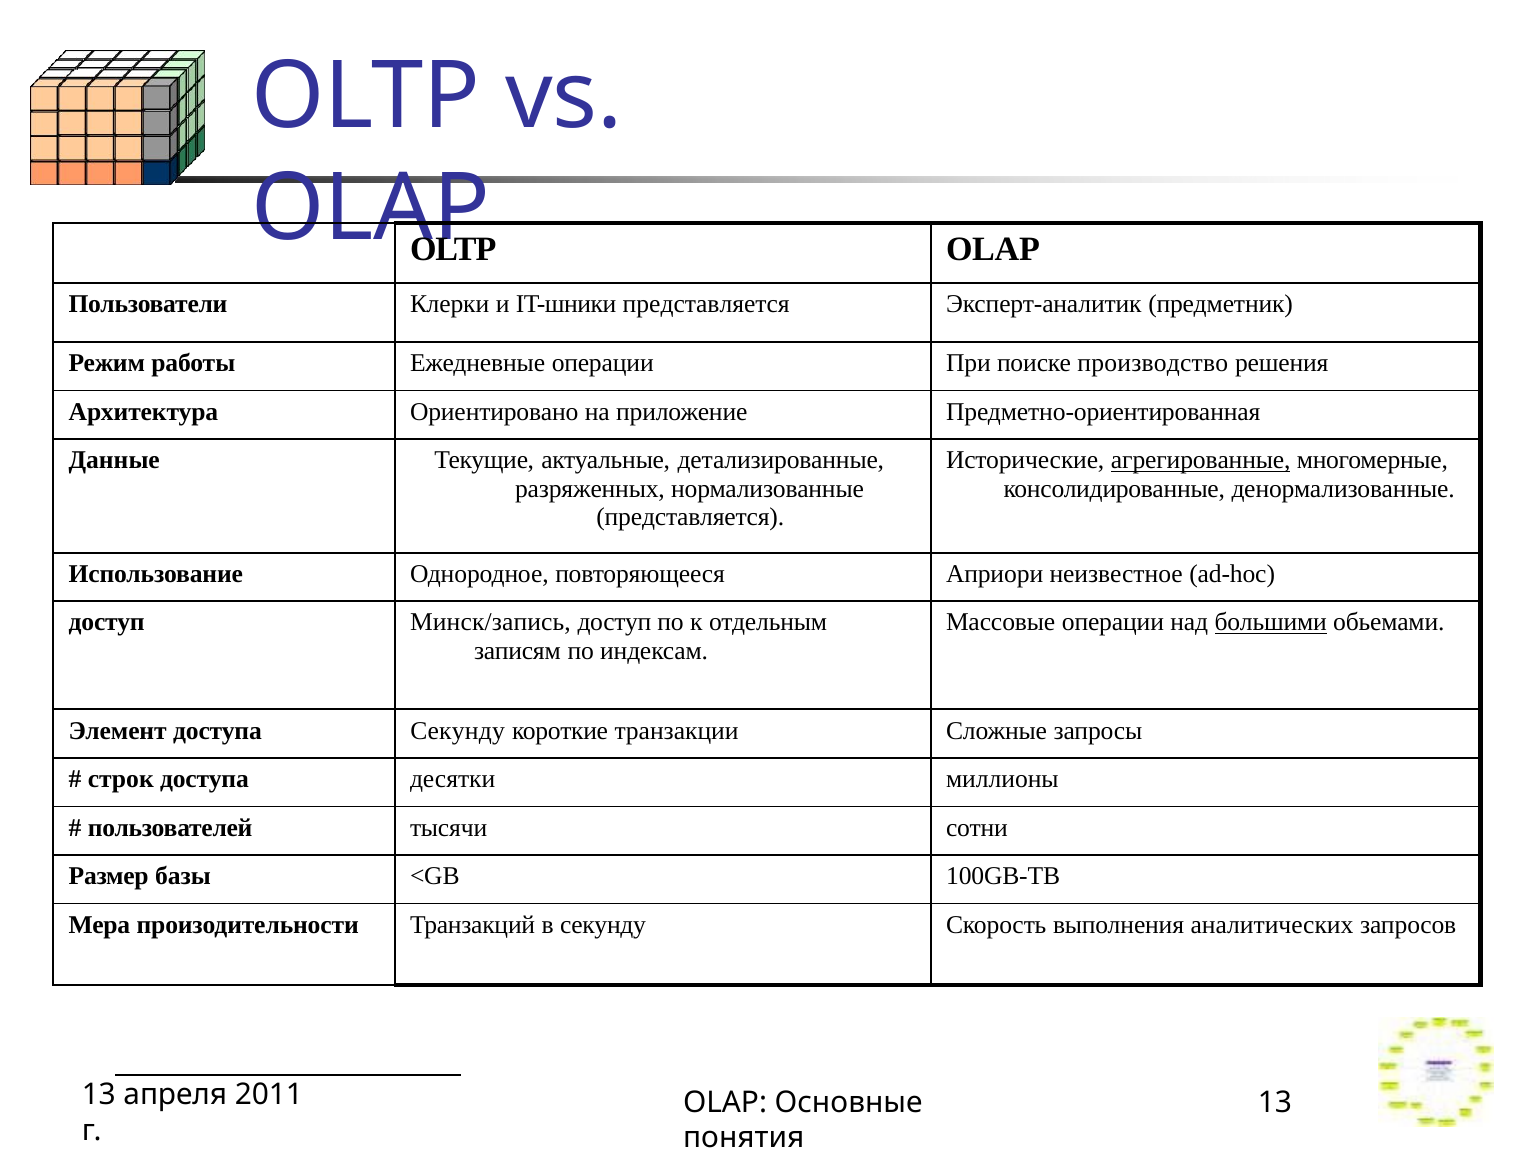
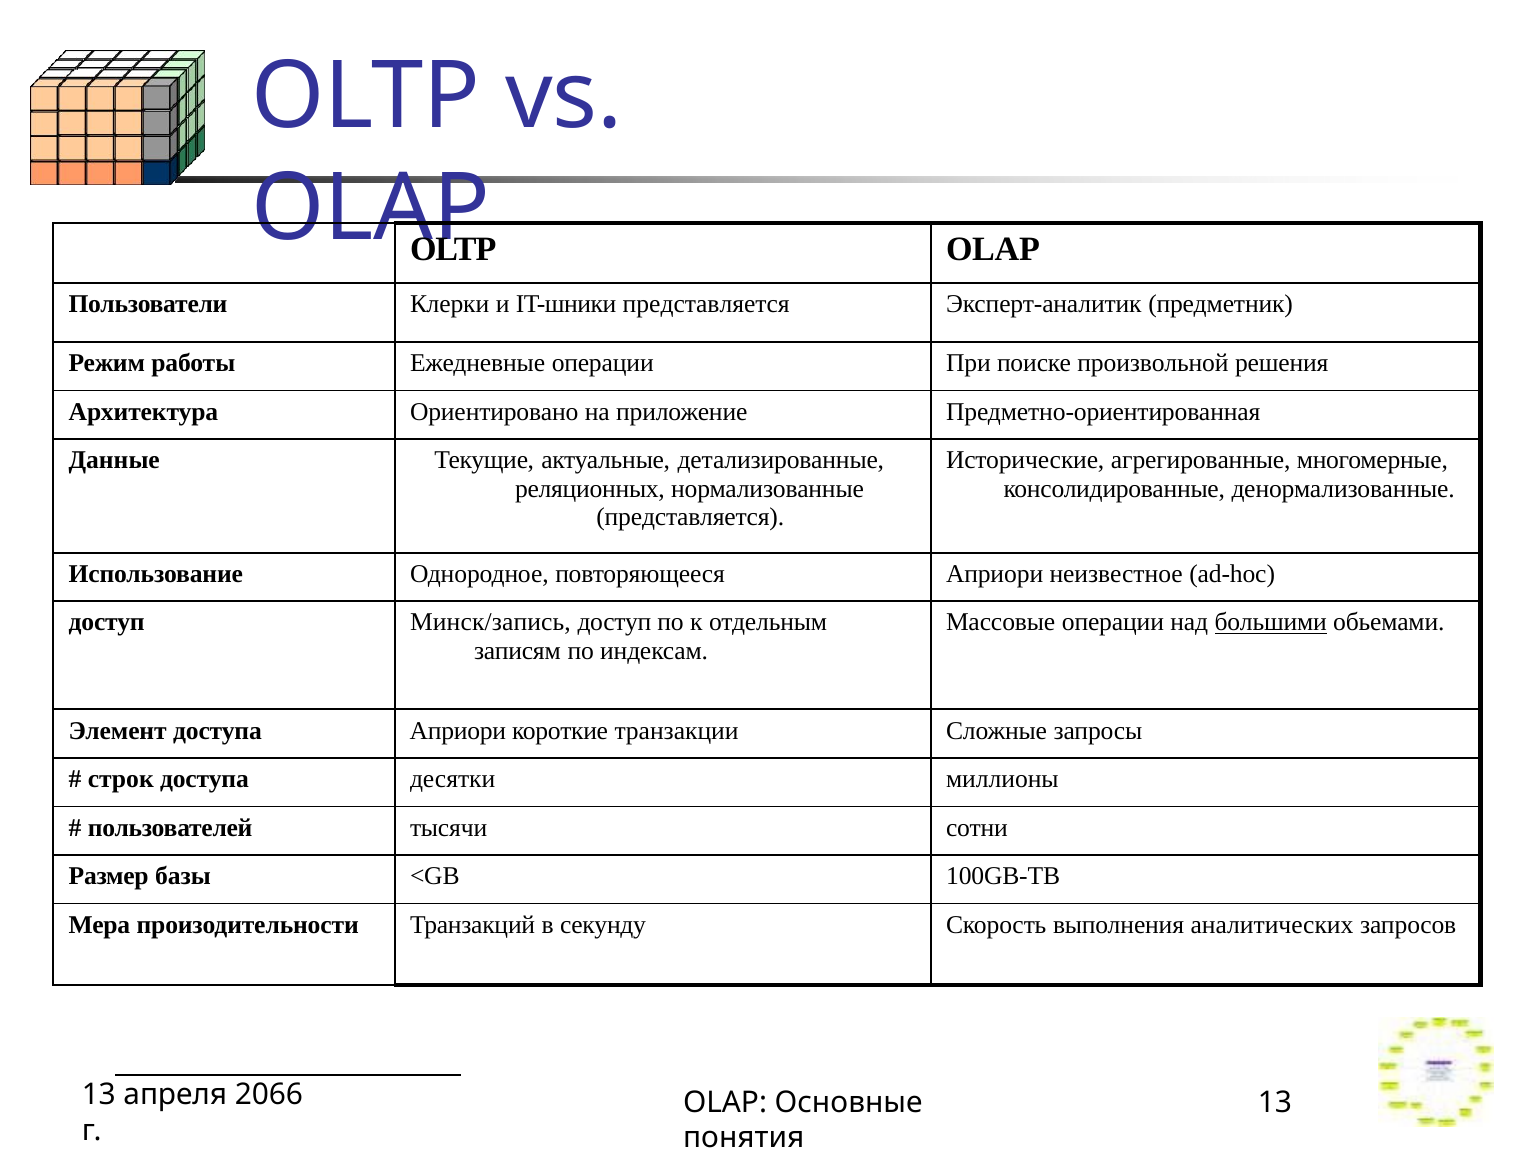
производство: производство -> произвольной (1153, 363)
агрегированные underline: present -> none (1201, 460)
разряженных: разряженных -> реляционных (590, 489)
доступа Секунду: Секунду -> Априори (458, 731)
2011: 2011 -> 2066 (269, 1095)
